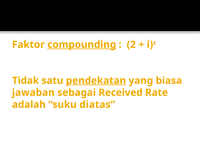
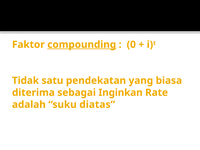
2: 2 -> 0 (131, 45)
pendekatan underline: present -> none (96, 81)
jawaban: jawaban -> diterima (33, 93)
Received: Received -> Inginkan (121, 93)
